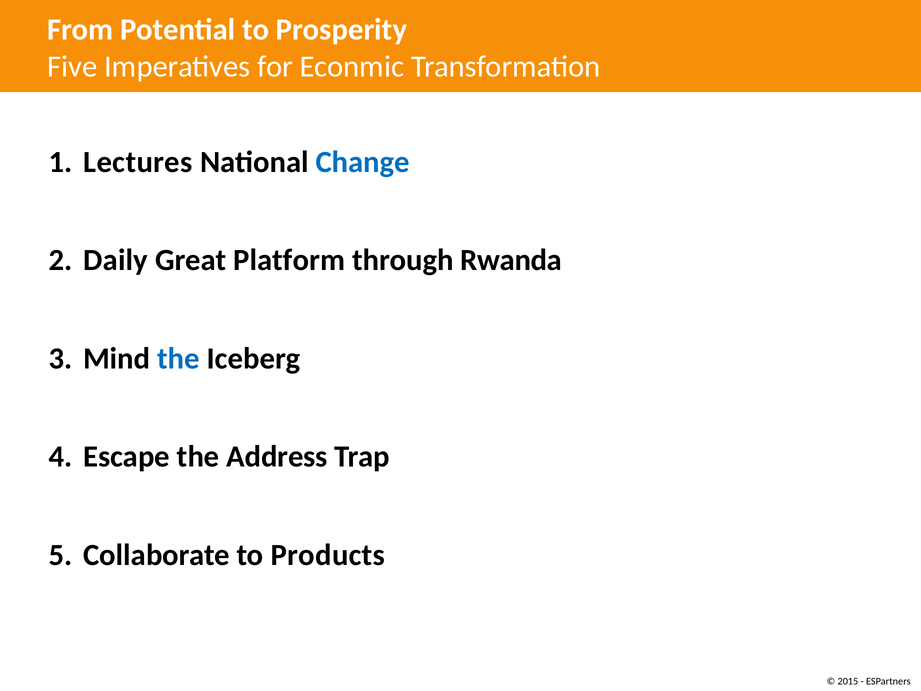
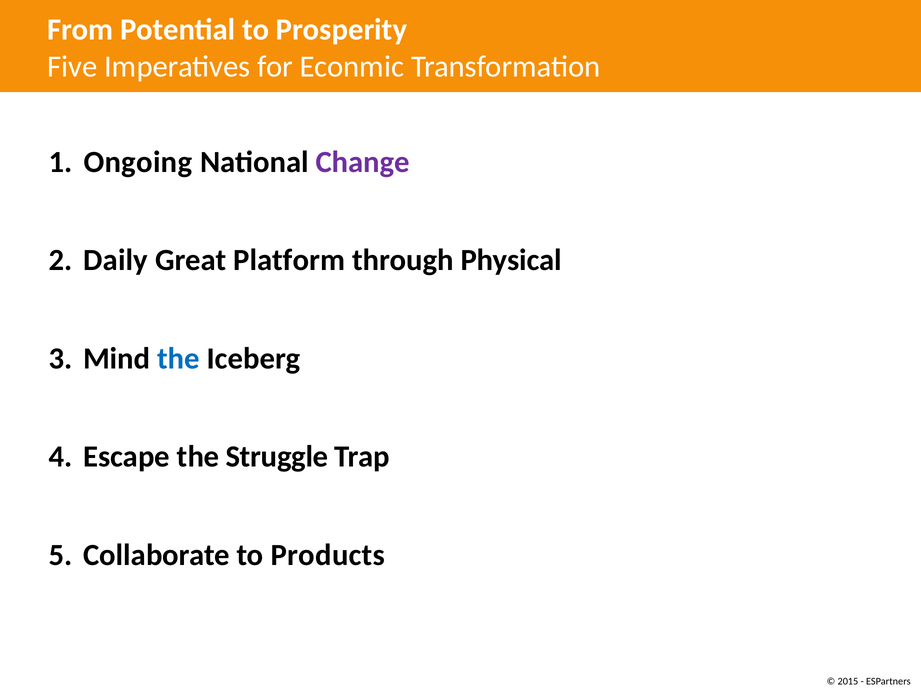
Lectures: Lectures -> Ongoing (138, 162)
Change colour: blue -> purple (363, 162)
Rwanda: Rwanda -> Physical (511, 260)
Address: Address -> Struggle (277, 457)
